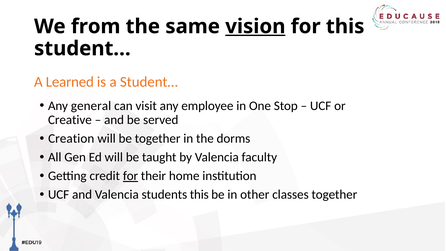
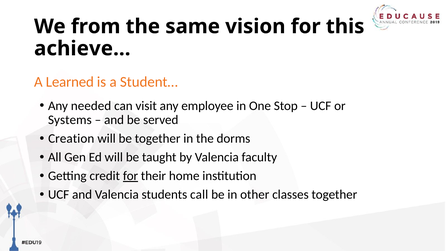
vision underline: present -> none (255, 26)
student…: student… -> achieve… (82, 48)
general: general -> needed (91, 106)
Creative: Creative -> Systems (70, 120)
students this: this -> call (199, 195)
